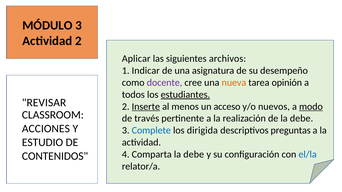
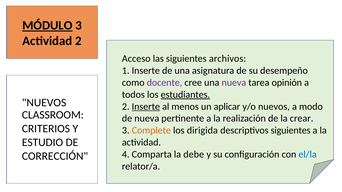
MÓDULO underline: none -> present (47, 26)
Aplicar: Aplicar -> Acceso (136, 59)
1 Indicar: Indicar -> Inserte (146, 71)
nueva colour: orange -> purple (234, 83)
REVISAR: REVISAR -> NUEVOS (44, 103)
acceso: acceso -> aplicar (227, 107)
modo underline: present -> none (311, 107)
de través: través -> nueva (147, 119)
de la debe: debe -> crear (302, 119)
ACCIONES: ACCIONES -> CRITERIOS (46, 129)
Complete colour: blue -> orange (151, 131)
descriptivos preguntas: preguntas -> siguientes (291, 131)
CONTENIDOS: CONTENIDOS -> CORRECCIÓN (55, 156)
